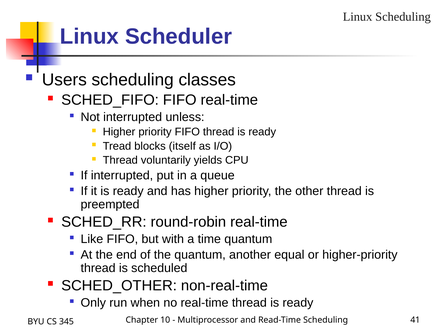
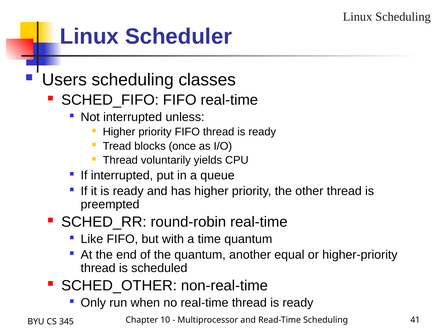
itself: itself -> once (182, 146)
